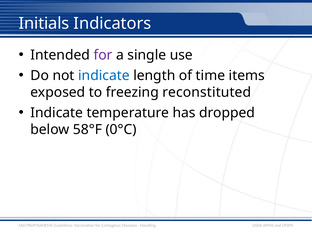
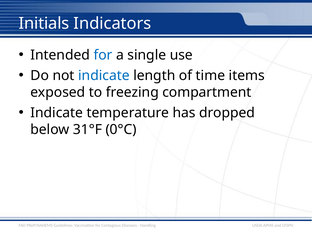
for colour: purple -> blue (103, 55)
reconstituted: reconstituted -> compartment (207, 92)
58°F: 58°F -> 31°F (87, 129)
